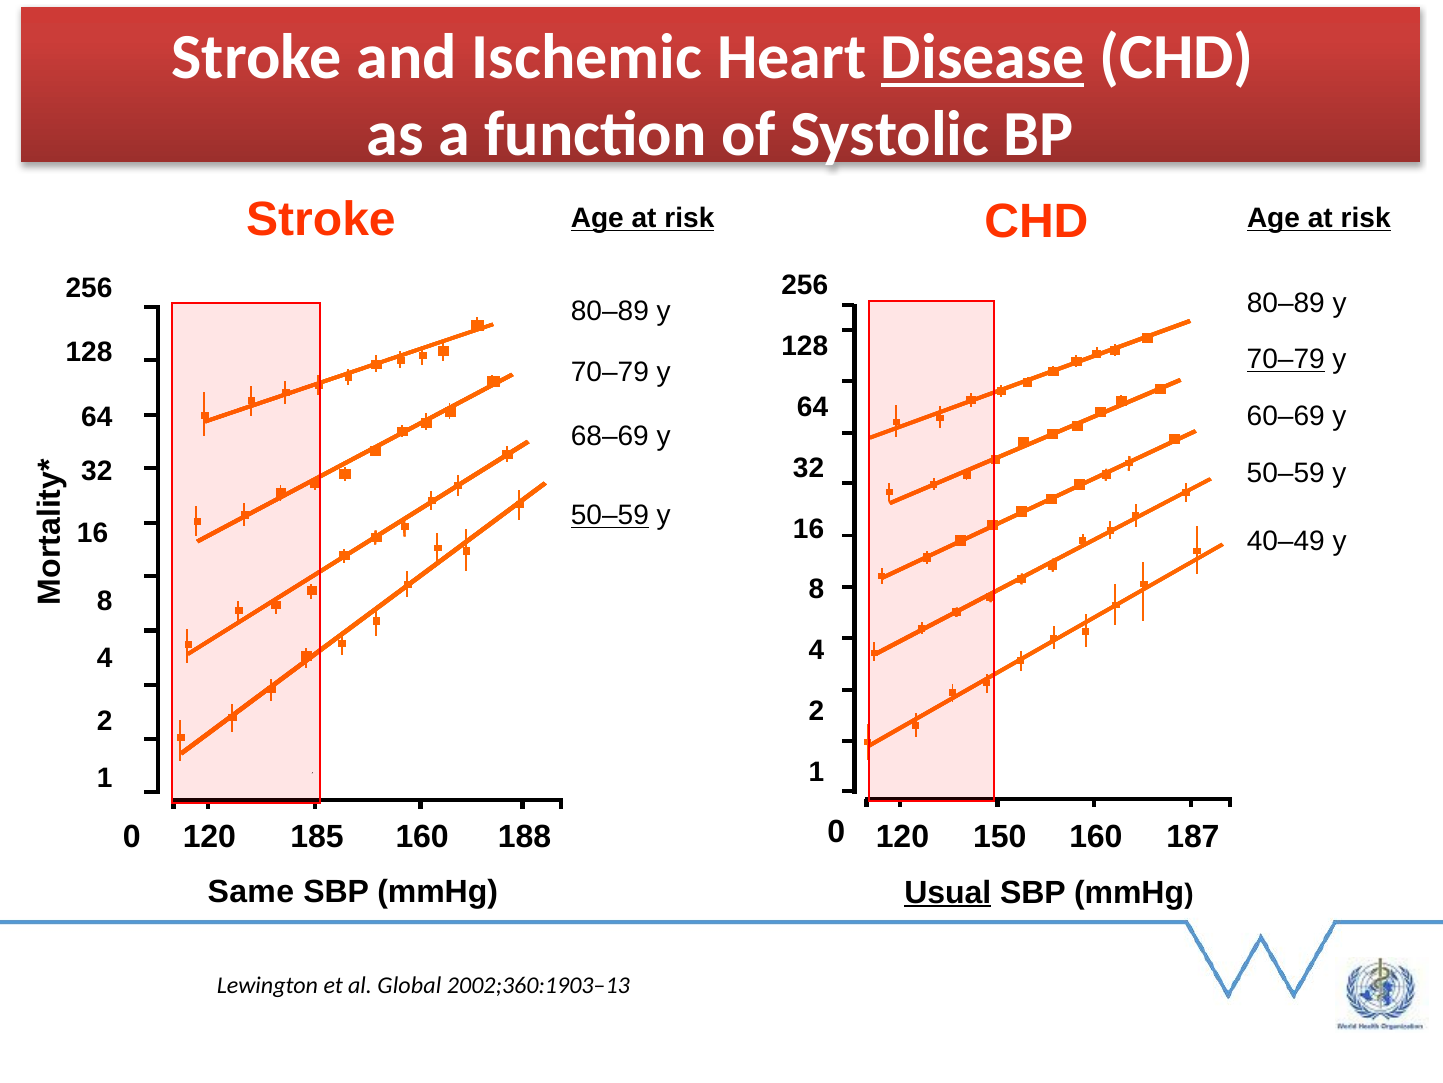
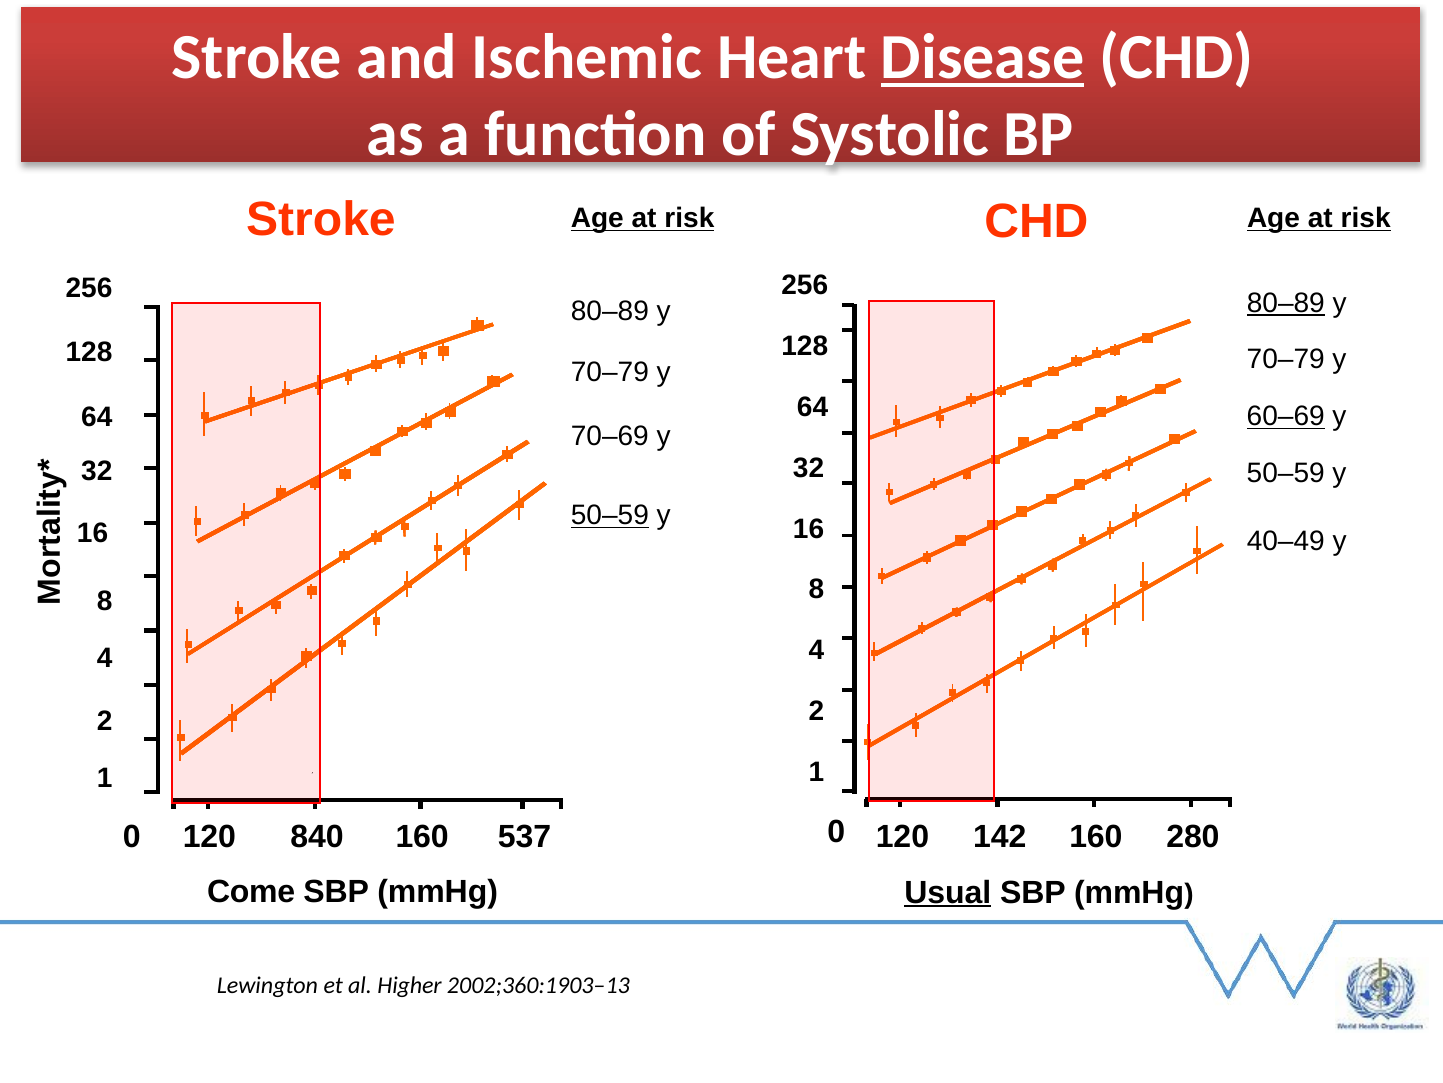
80–89 underline: none -> present (1286, 303)
70–79 underline: present -> none (1286, 359)
60–69 underline: none -> present (1286, 416)
68–69: 68–69 -> 70–69 (610, 436)
150: 150 -> 142 (1000, 837)
187: 187 -> 280 (1193, 837)
185: 185 -> 840 (317, 837)
188: 188 -> 537 (525, 837)
Same: Same -> Come (251, 891)
Global: Global -> Higher (410, 985)
